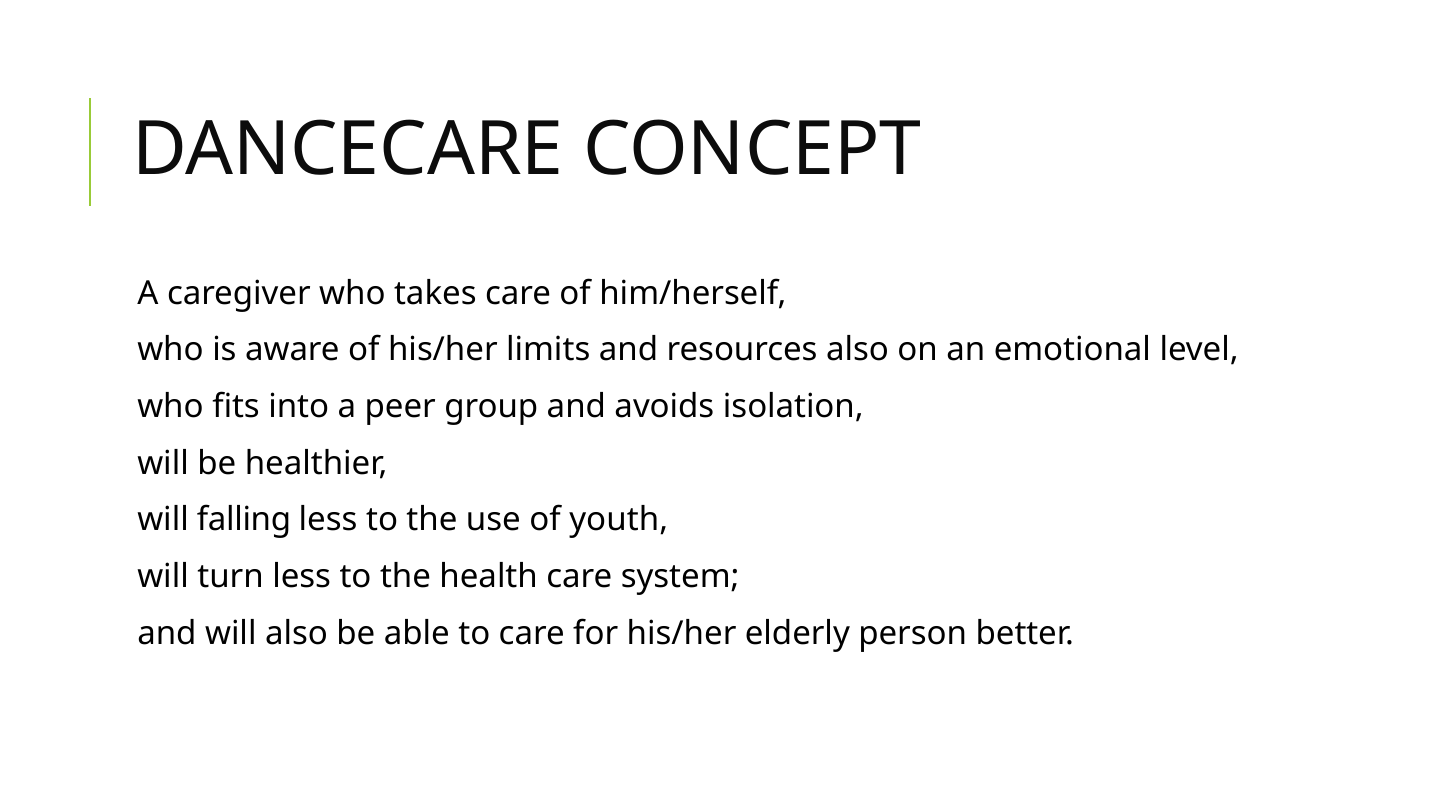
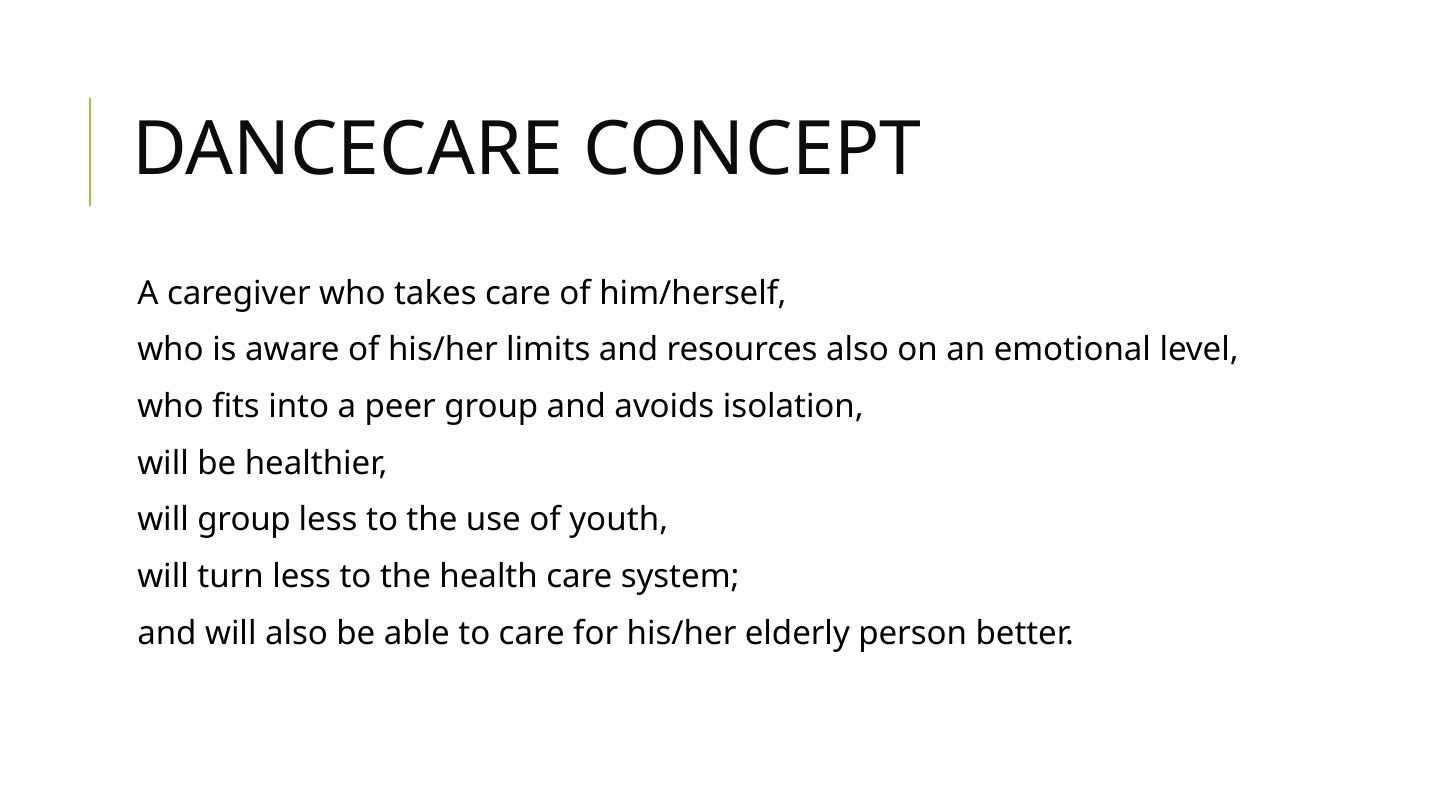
will falling: falling -> group (244, 520)
